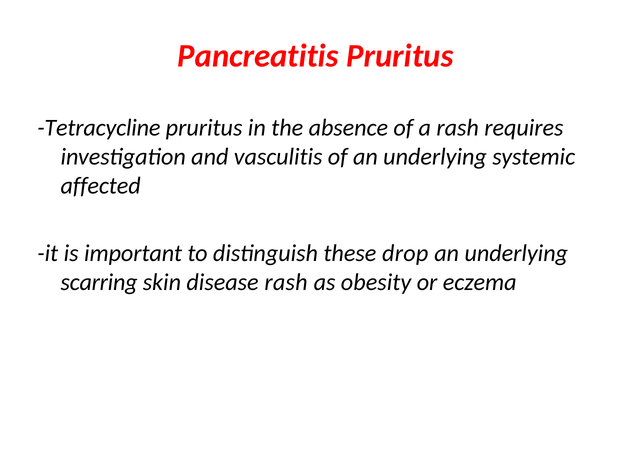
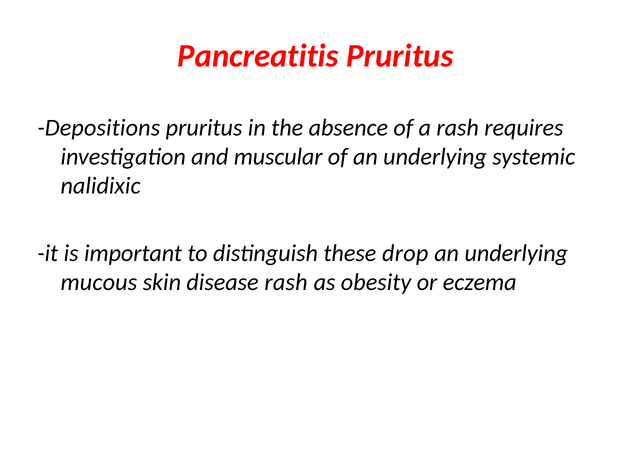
Tetracycline: Tetracycline -> Depositions (99, 128)
vasculitis: vasculitis -> muscular (278, 157)
affected: affected -> nalidixic (101, 186)
scarring: scarring -> mucous (99, 282)
